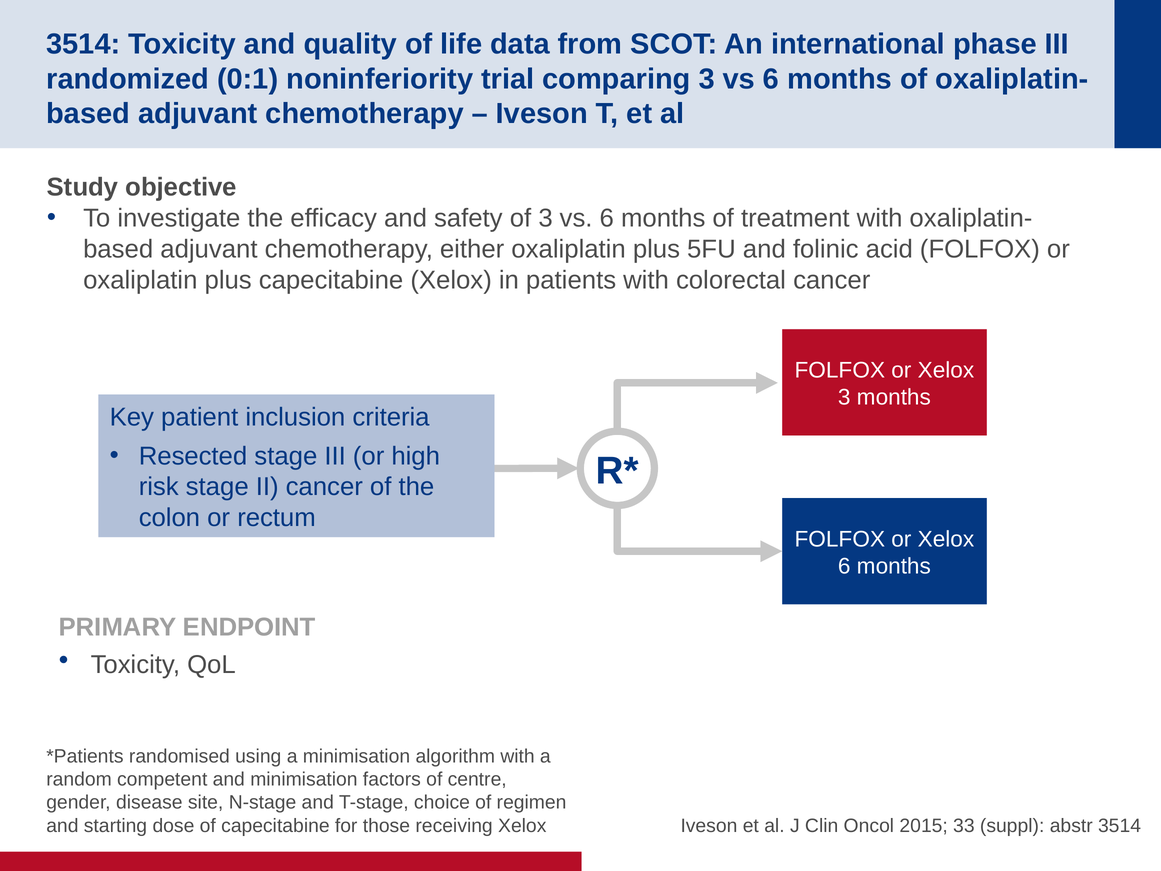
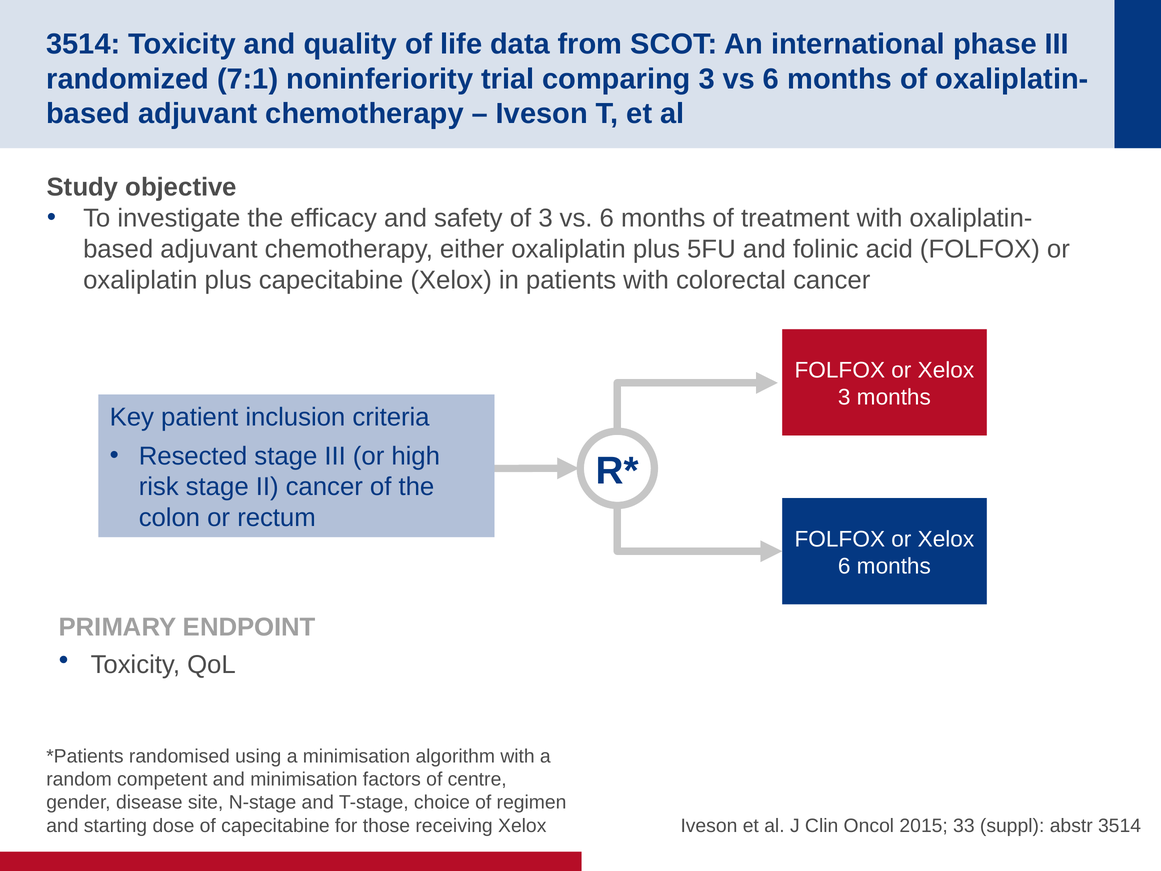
0:1: 0:1 -> 7:1 (248, 79)
